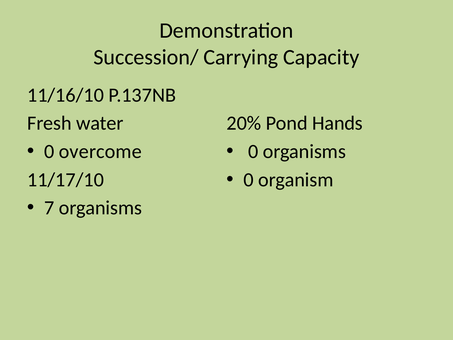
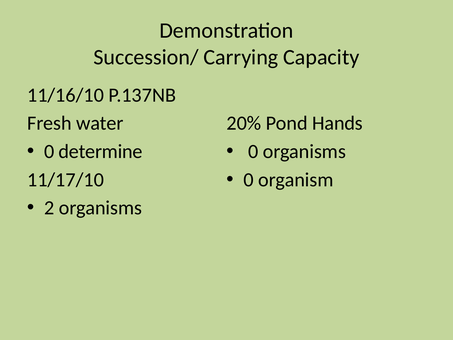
overcome: overcome -> determine (101, 151)
7: 7 -> 2 (49, 208)
